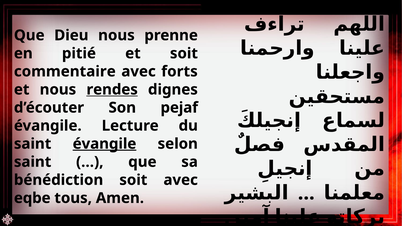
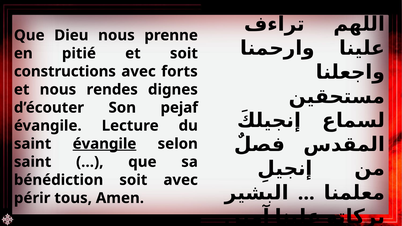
commentaire: commentaire -> constructions (65, 71)
rendes underline: present -> none (112, 90)
eqbe: eqbe -> périr (32, 198)
